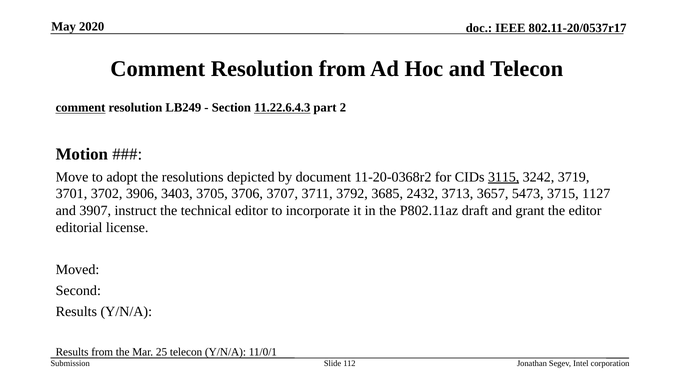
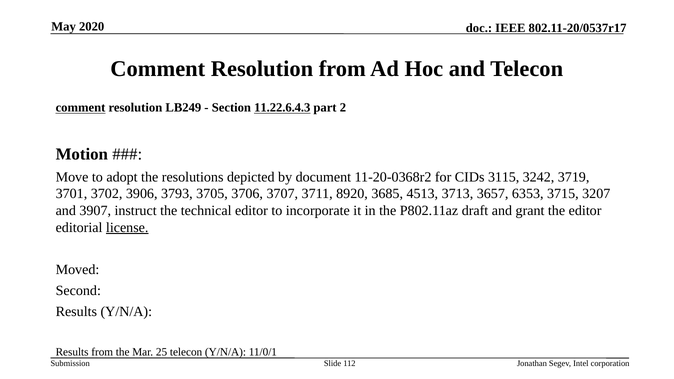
3115 underline: present -> none (504, 177)
3403: 3403 -> 3793 (177, 194)
3792: 3792 -> 8920 (352, 194)
2432: 2432 -> 4513 (422, 194)
5473: 5473 -> 6353 (528, 194)
1127: 1127 -> 3207 (596, 194)
license underline: none -> present (127, 228)
